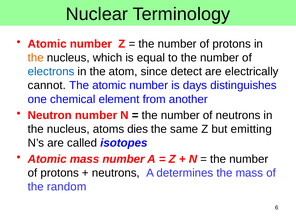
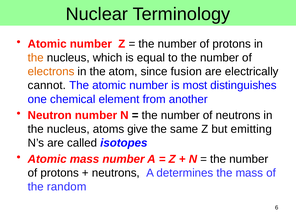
electrons colour: blue -> orange (51, 72)
detect: detect -> fusion (186, 72)
days: days -> most (195, 85)
dies: dies -> give (138, 129)
